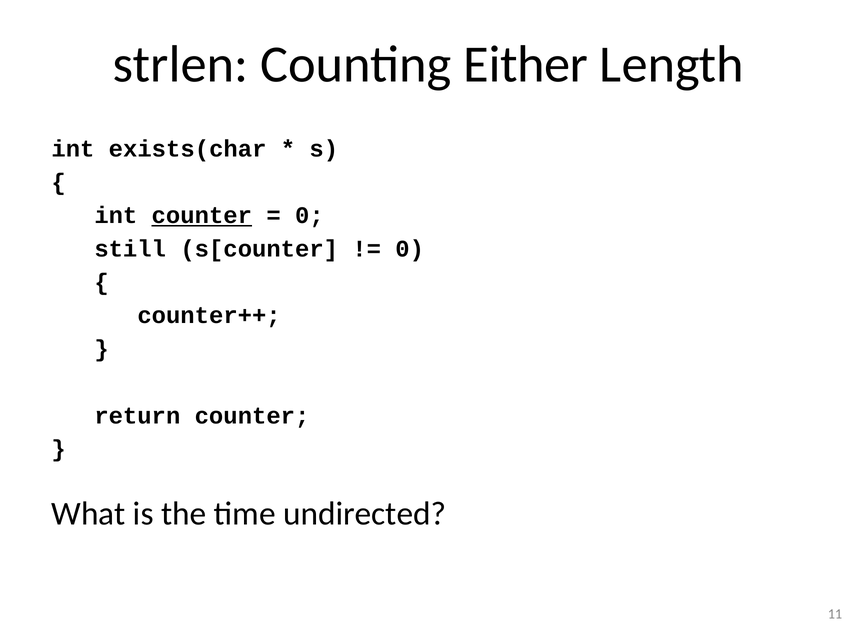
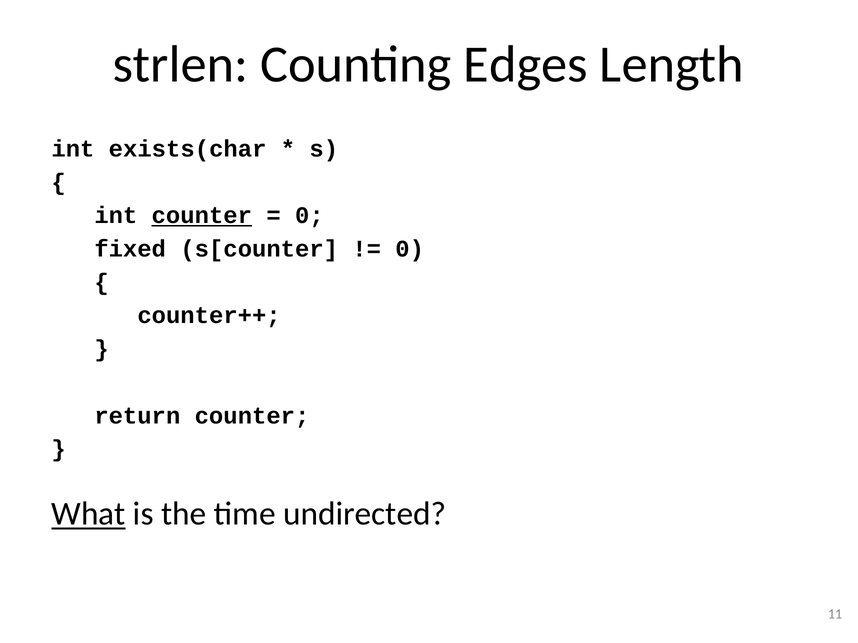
Either: Either -> Edges (526, 64)
still: still -> fixed (130, 249)
What underline: none -> present (88, 514)
